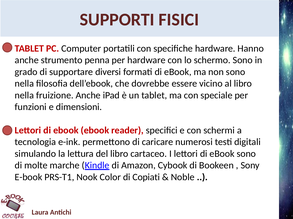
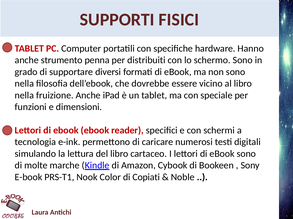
per hardware: hardware -> distribuiti (146, 60)
